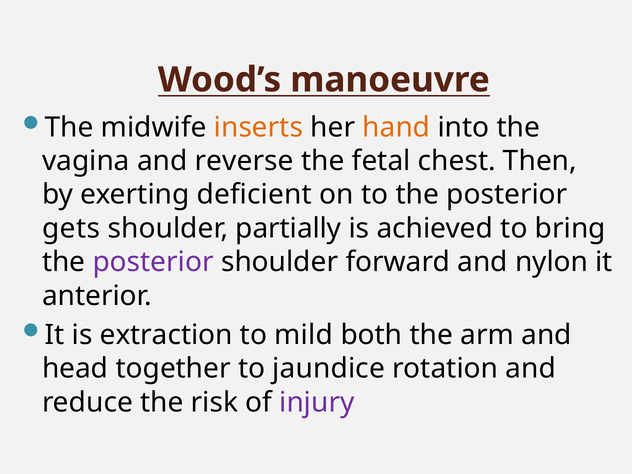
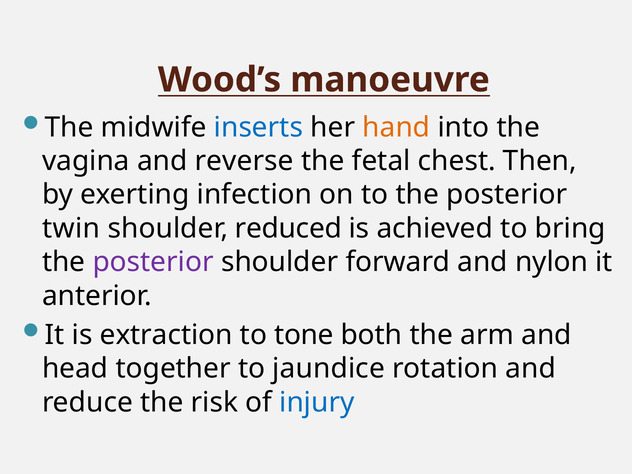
inserts colour: orange -> blue (258, 127)
deficient: deficient -> infection (254, 195)
gets: gets -> twin (71, 228)
partially: partially -> reduced (288, 228)
mild: mild -> tone (304, 335)
injury colour: purple -> blue (317, 402)
